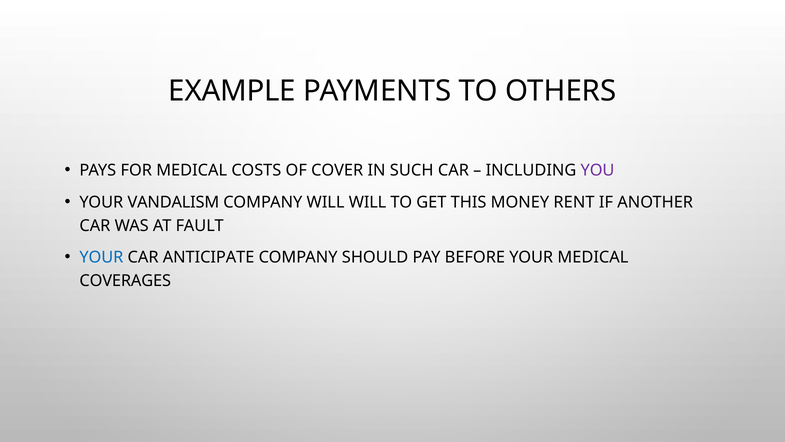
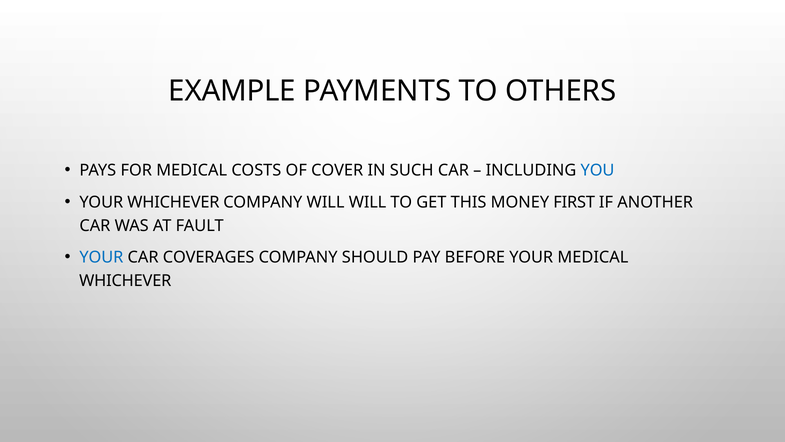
YOU colour: purple -> blue (598, 170)
YOUR VANDALISM: VANDALISM -> WHICHEVER (173, 202)
RENT: RENT -> FIRST (574, 202)
ANTICIPATE: ANTICIPATE -> COVERAGES (209, 257)
COVERAGES: COVERAGES -> WHICHEVER (125, 281)
